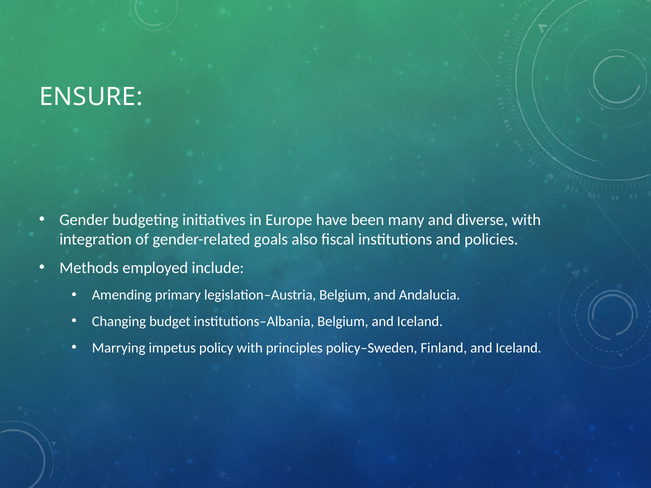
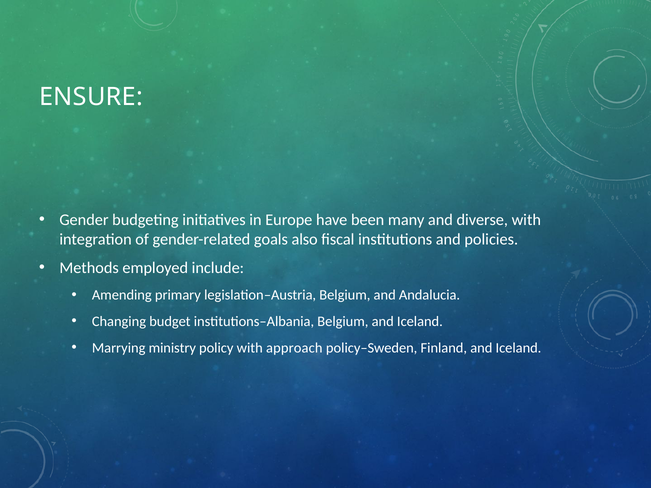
impetus: impetus -> ministry (172, 348)
principles: principles -> approach (294, 348)
